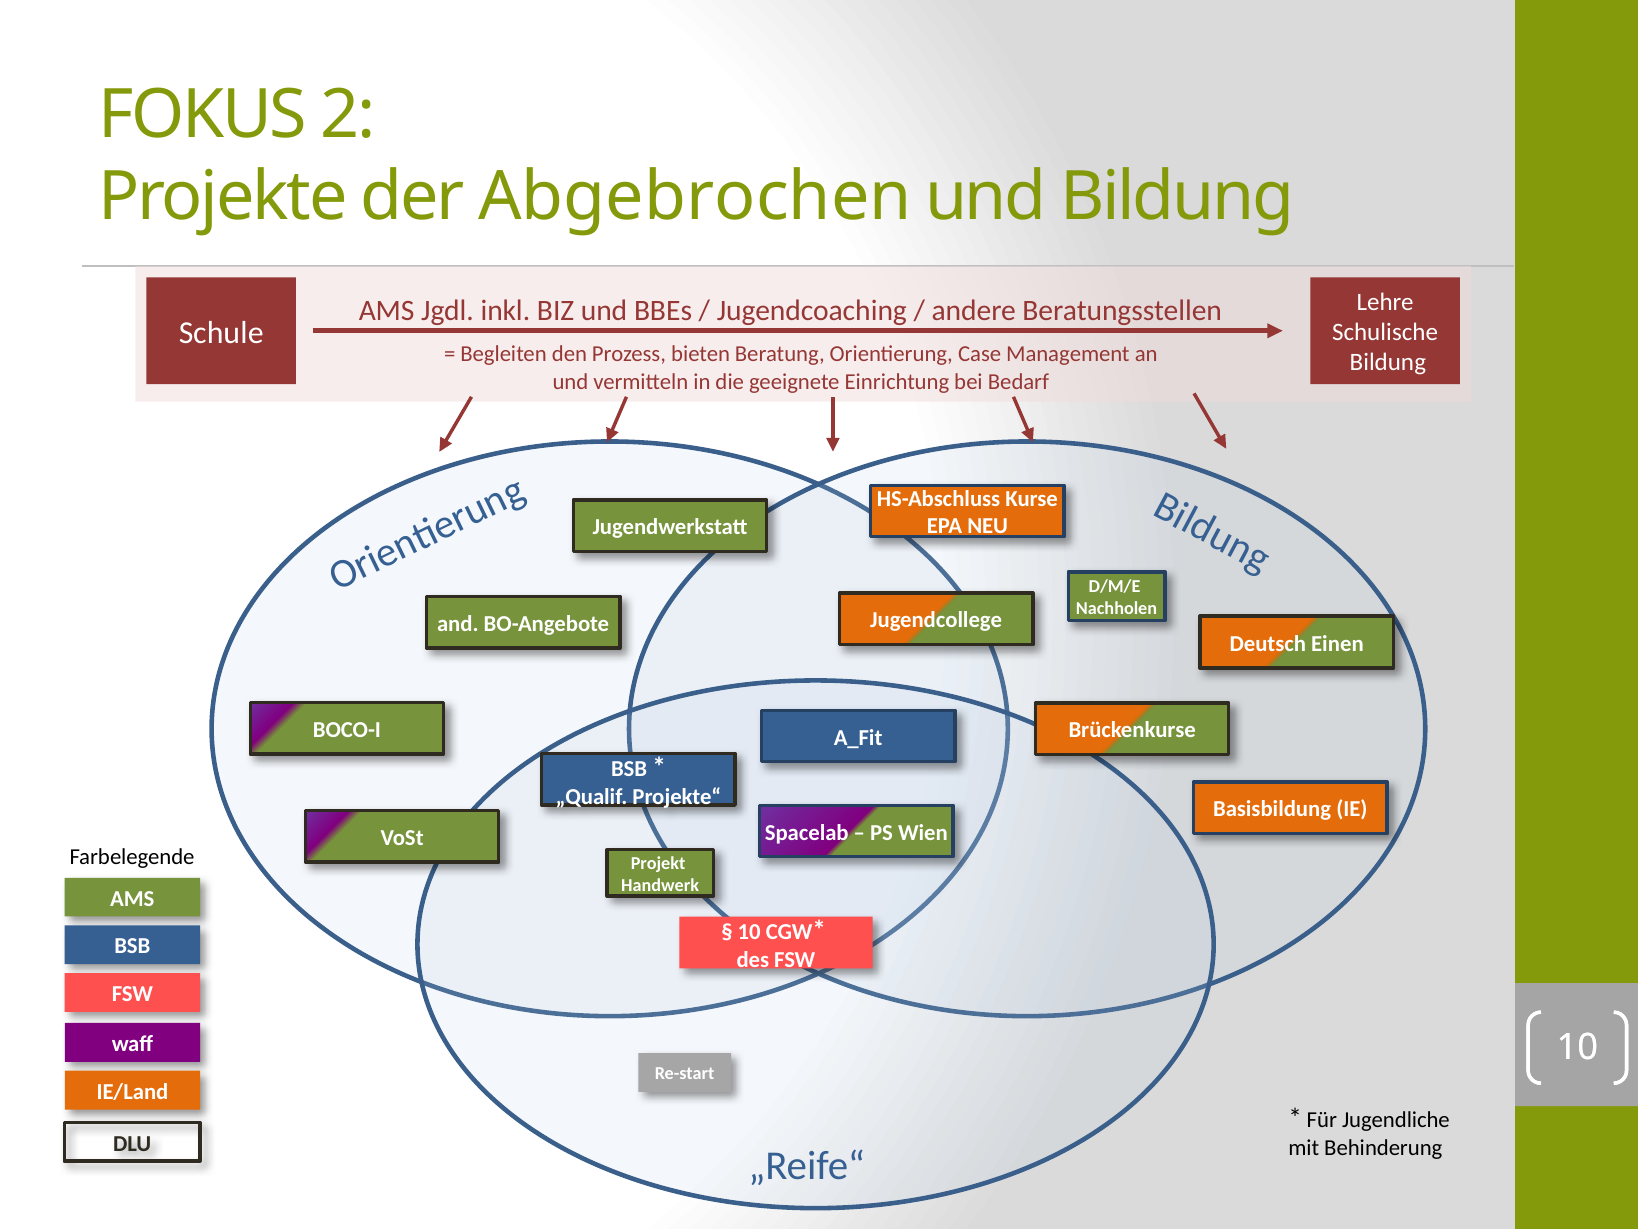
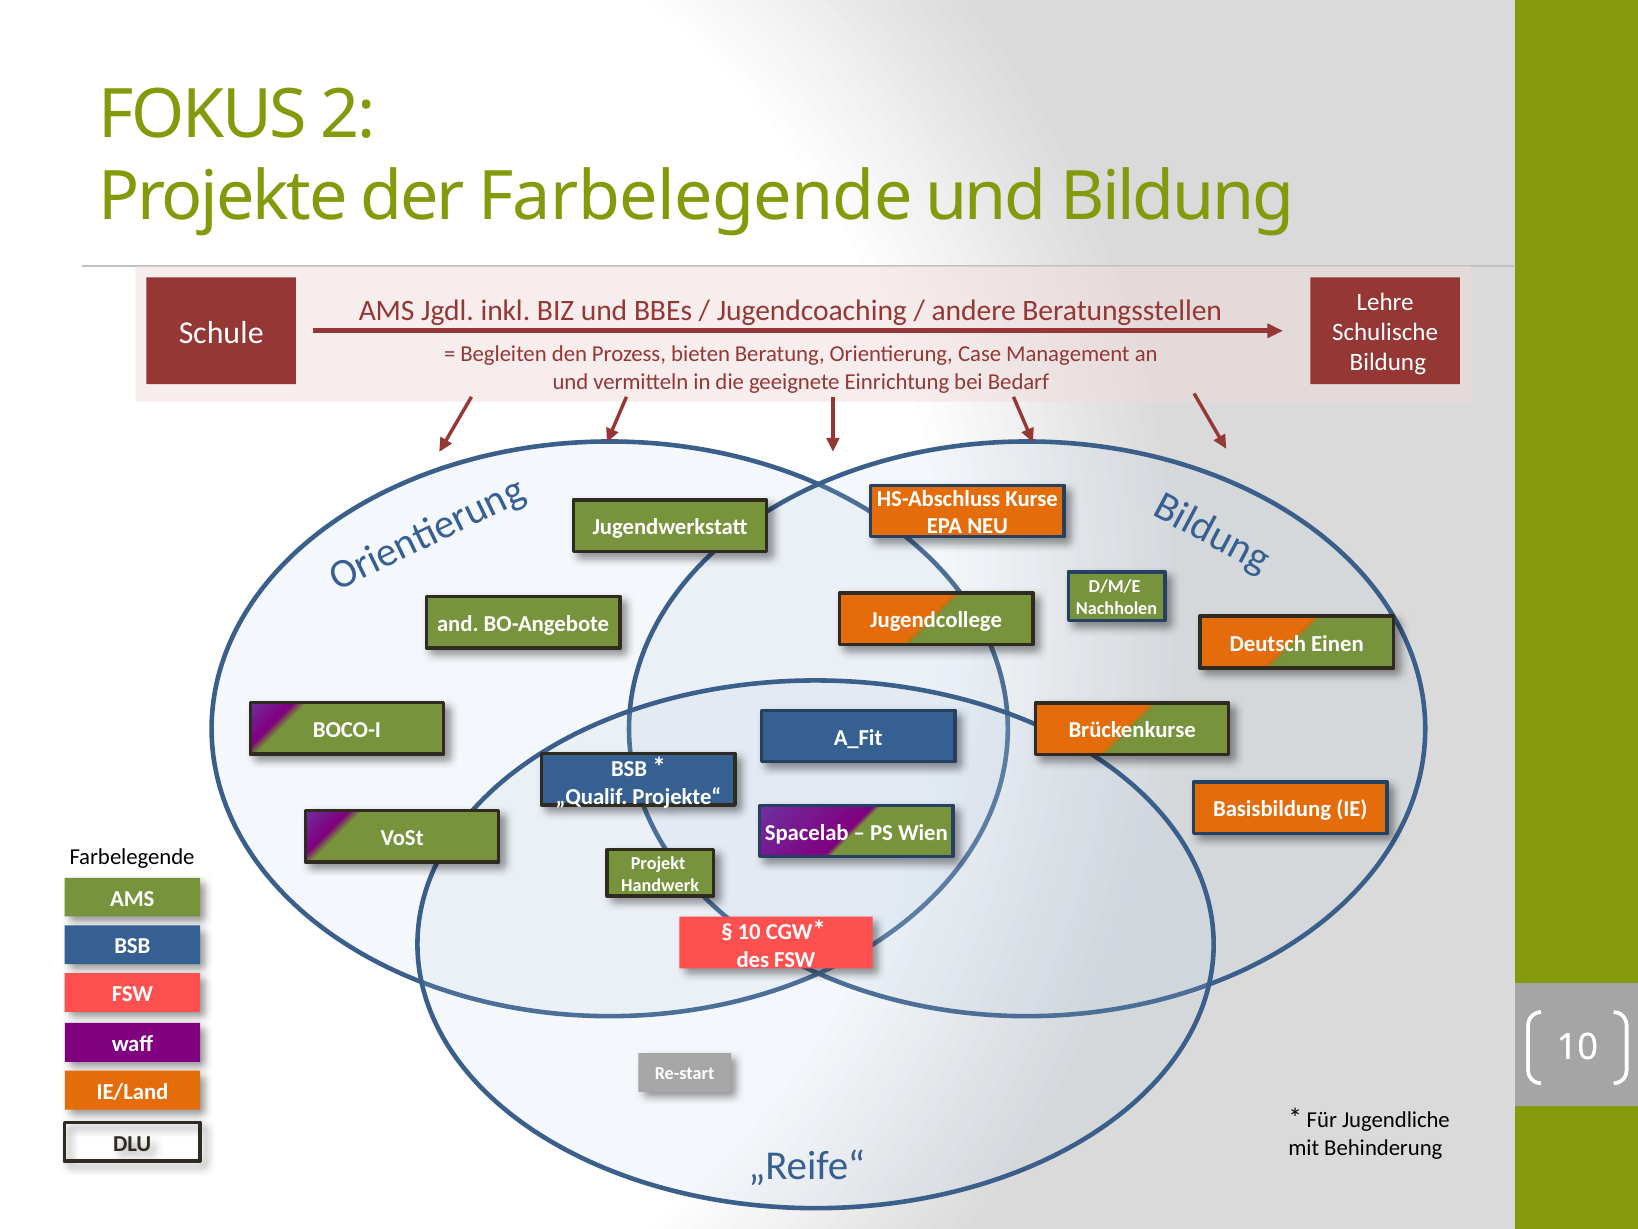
der Abgebrochen: Abgebrochen -> Farbelegende (695, 197)
